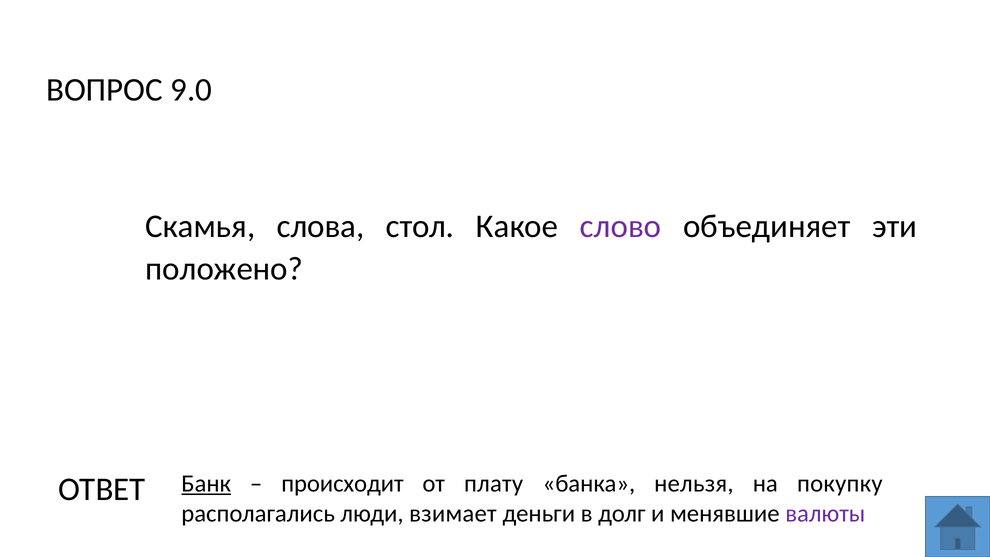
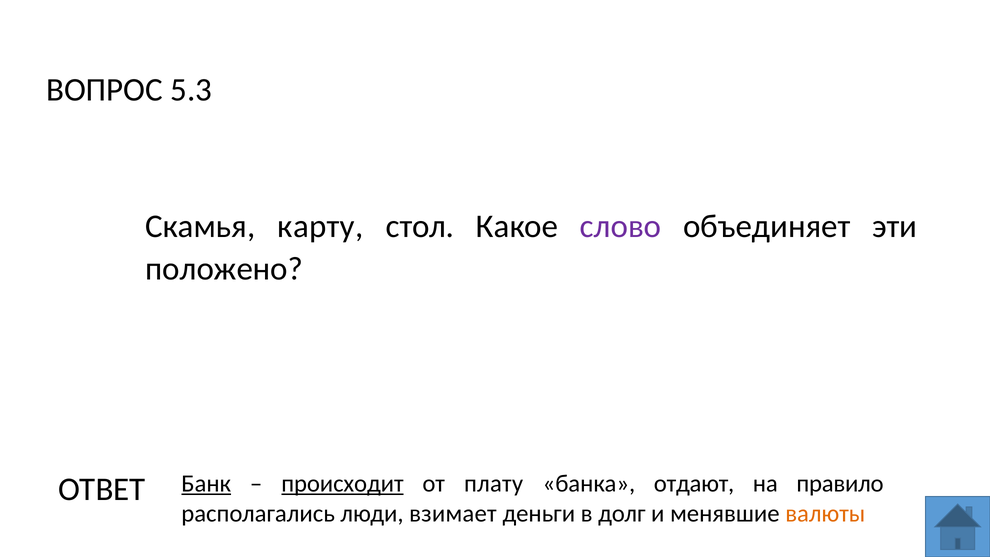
9.0: 9.0 -> 5.3 (191, 90)
слова: слова -> карту (320, 226)
происходит underline: none -> present (342, 484)
нельзя: нельзя -> отдают (694, 484)
покупку: покупку -> правило (840, 484)
валюты colour: purple -> orange (825, 513)
